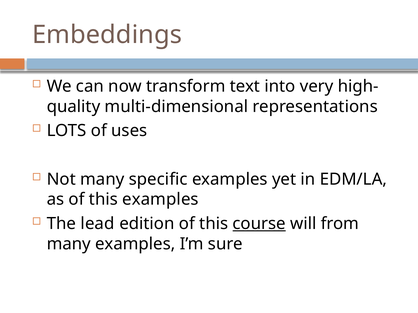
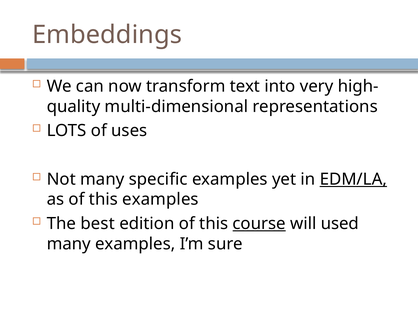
EDM/LA underline: none -> present (353, 180)
lead: lead -> best (98, 224)
from: from -> used (340, 224)
